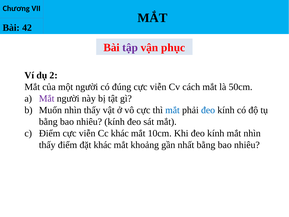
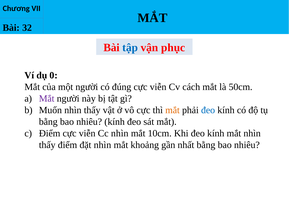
42: 42 -> 32 (27, 28)
tập colour: purple -> blue (130, 47)
2: 2 -> 0 (54, 75)
mắt colour: blue -> orange (172, 110)
Cc khác: khác -> nhìn (120, 133)
đặt khác: khác -> nhìn (102, 145)
